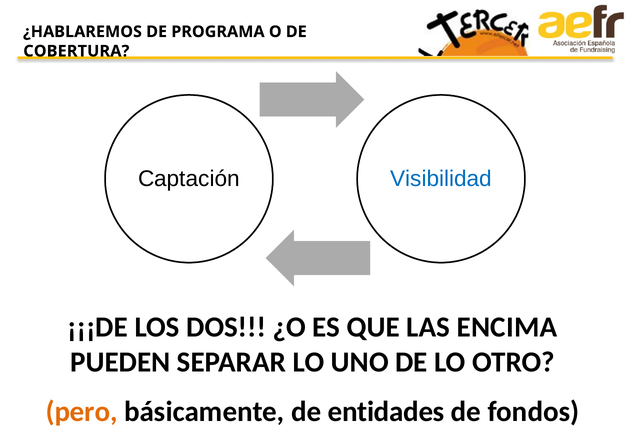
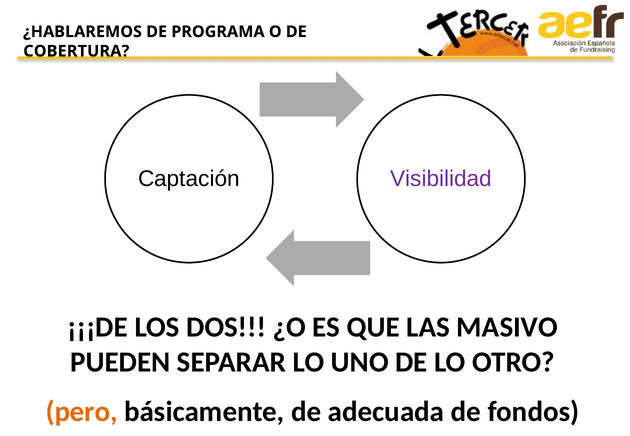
Visibilidad colour: blue -> purple (441, 179)
ENCIMA: ENCIMA -> MASIVO (507, 327)
entidades: entidades -> adecuada (386, 412)
